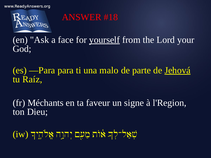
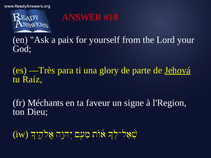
face: face -> paix (66, 40)
yourself underline: present -> none (105, 40)
—Para: —Para -> —Très (42, 70)
malo: malo -> glory (109, 70)
